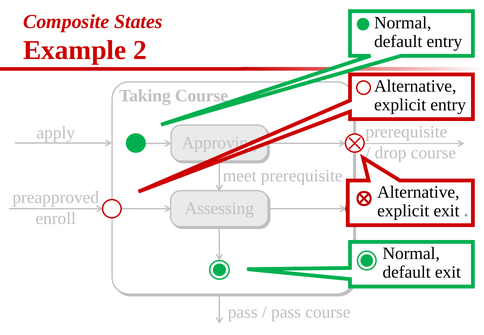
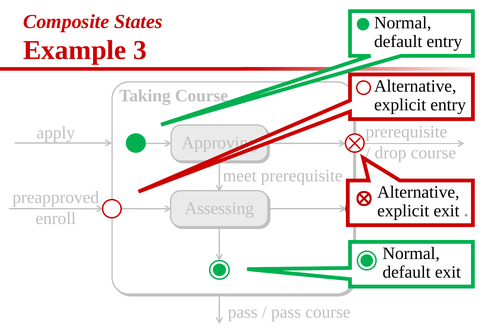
2: 2 -> 3 (140, 50)
